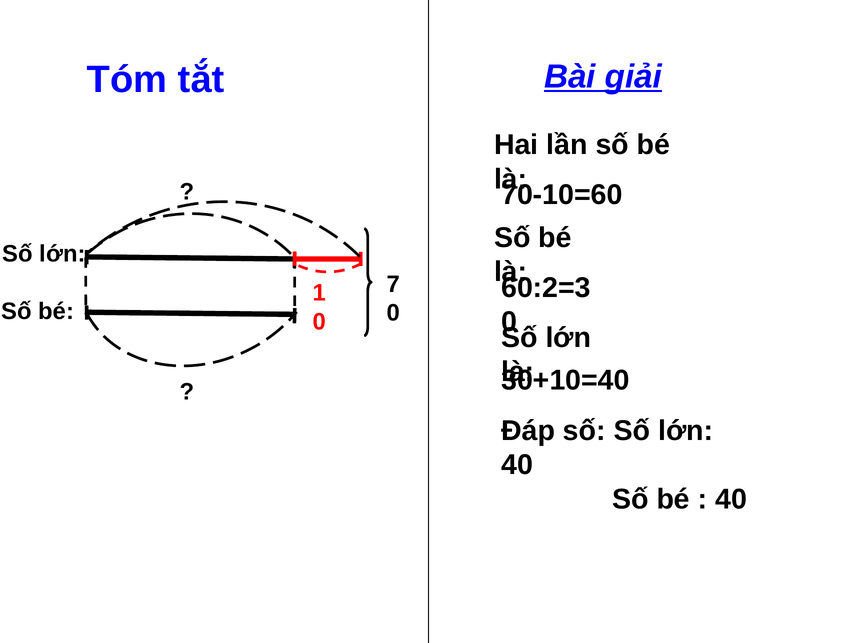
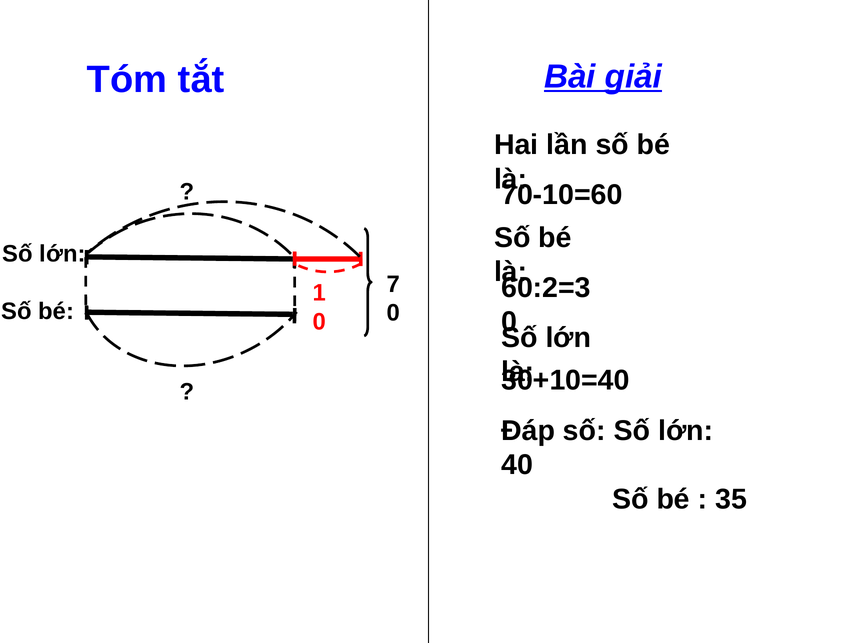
40: 40 -> 35 (731, 499)
